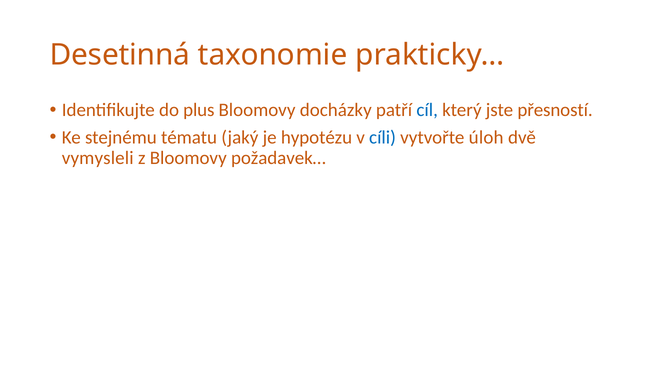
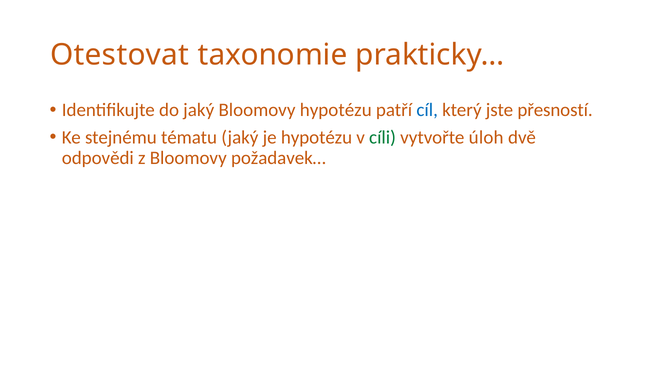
Desetinná: Desetinná -> Otestovat (120, 55)
do plus: plus -> jaký (199, 110)
Bloomovy docházky: docházky -> hypotézu (336, 110)
cíli colour: blue -> green (383, 137)
vymysleli: vymysleli -> odpovědi (98, 158)
